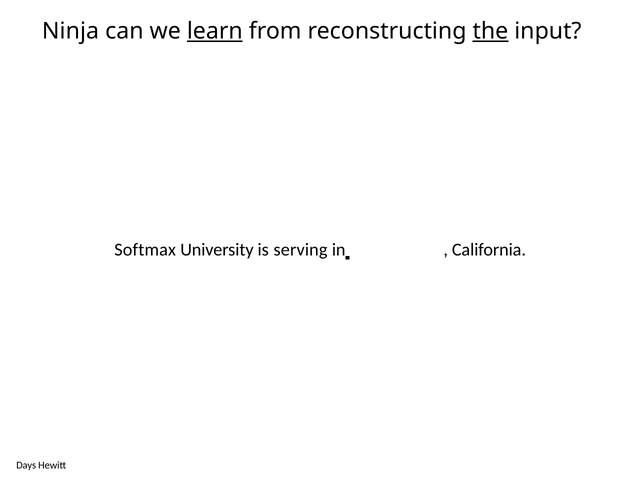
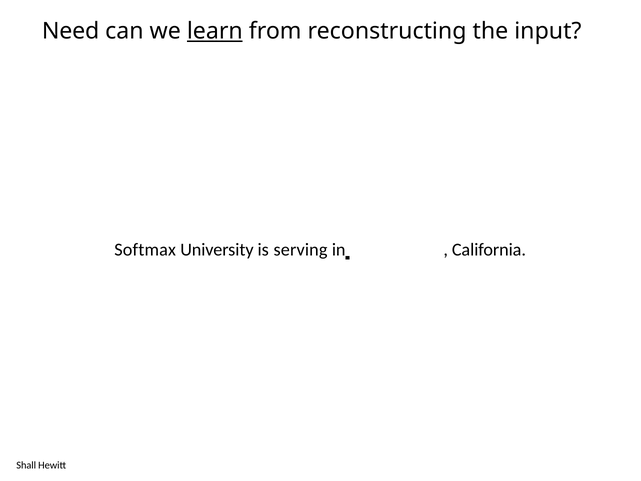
Ninja: Ninja -> Need (71, 31)
the underline: present -> none (490, 31)
Days: Days -> Shall (26, 465)
